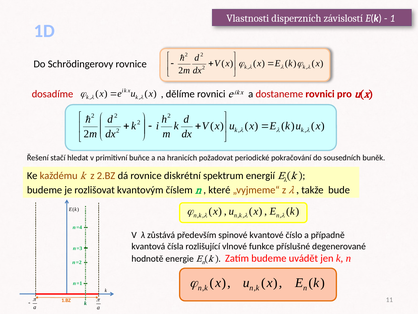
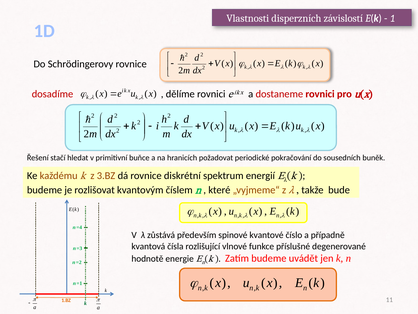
2.BZ: 2.BZ -> 3.BZ (106, 176)
